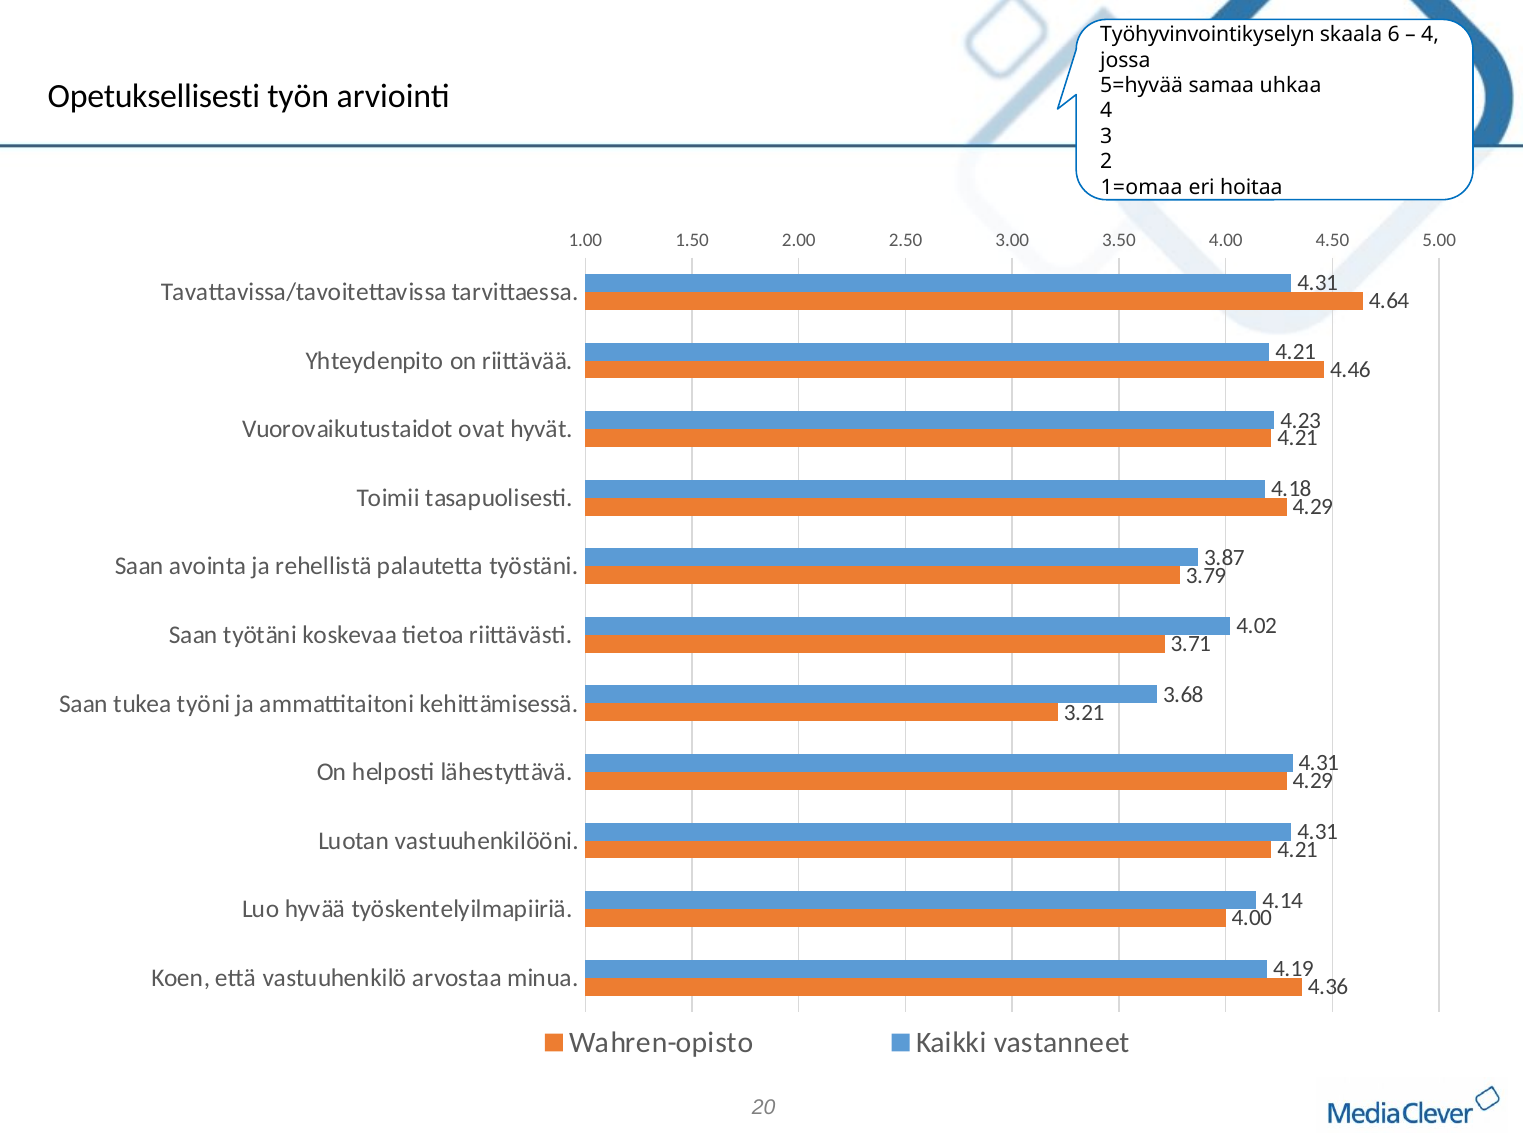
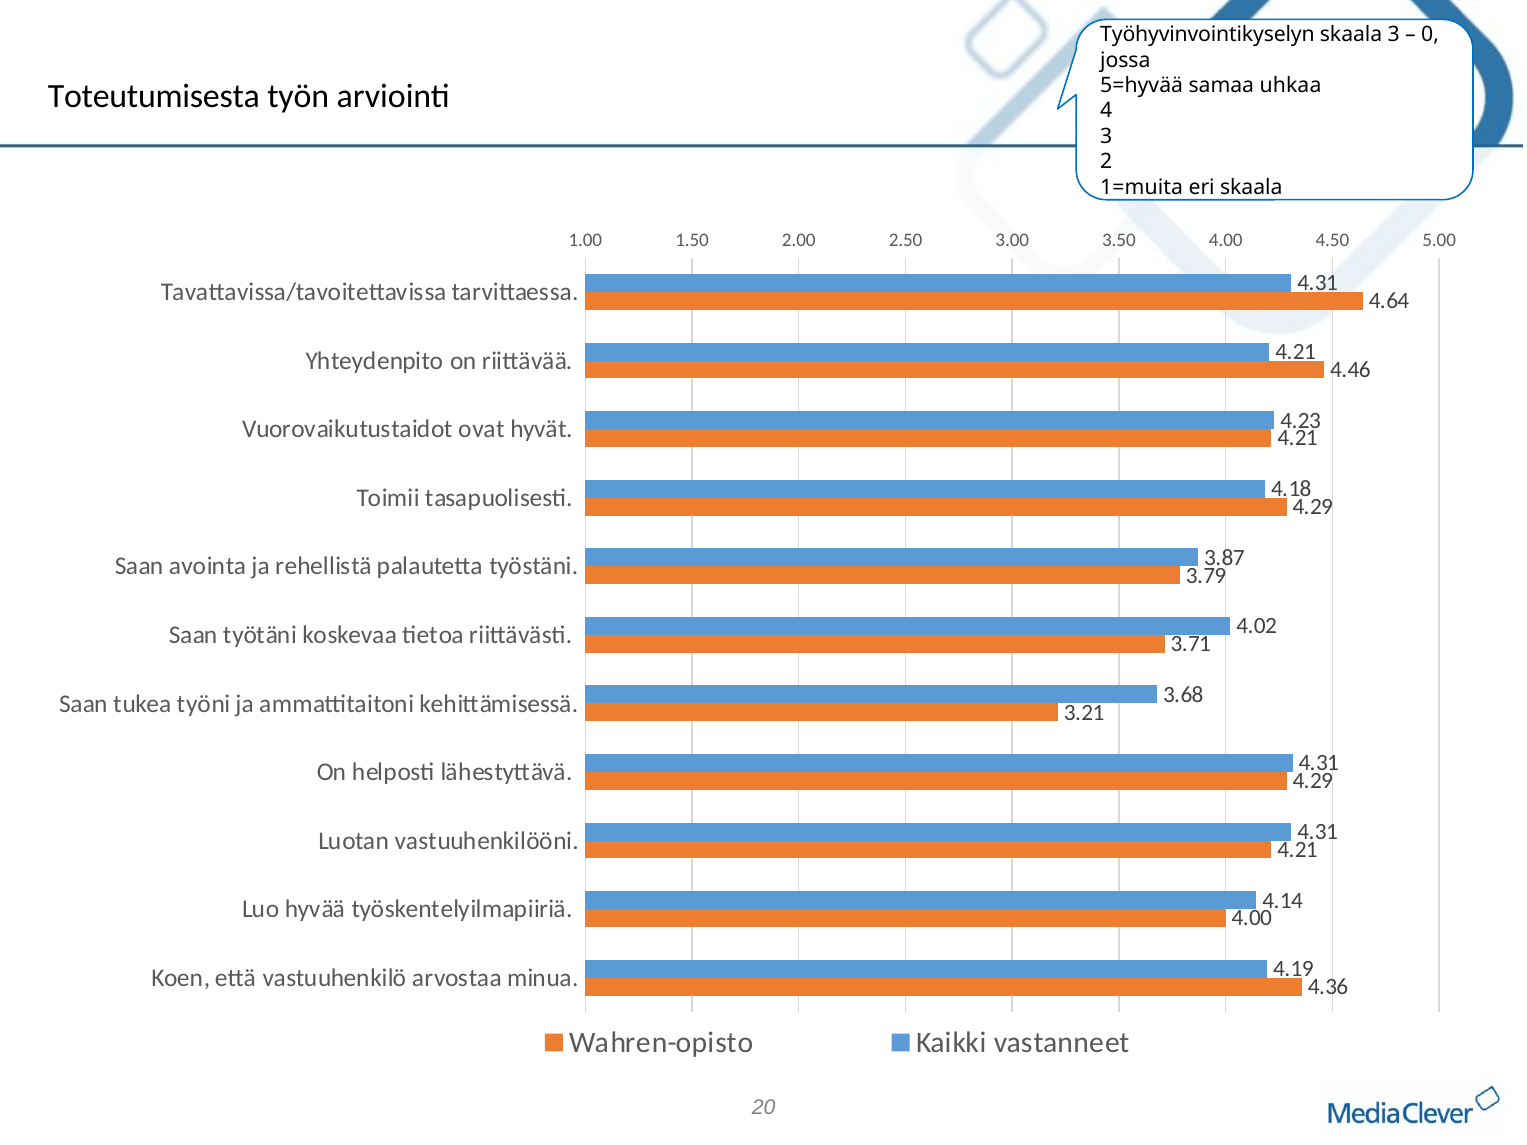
skaala 6: 6 -> 3 (1394, 35)
4: 4 -> 0 (1430, 35)
Opetuksellisesti: Opetuksellisesti -> Toteutumisesta (154, 97)
1=omaa: 1=omaa -> 1=muita (1142, 187)
eri hoitaa: hoitaa -> skaala (1251, 187)
